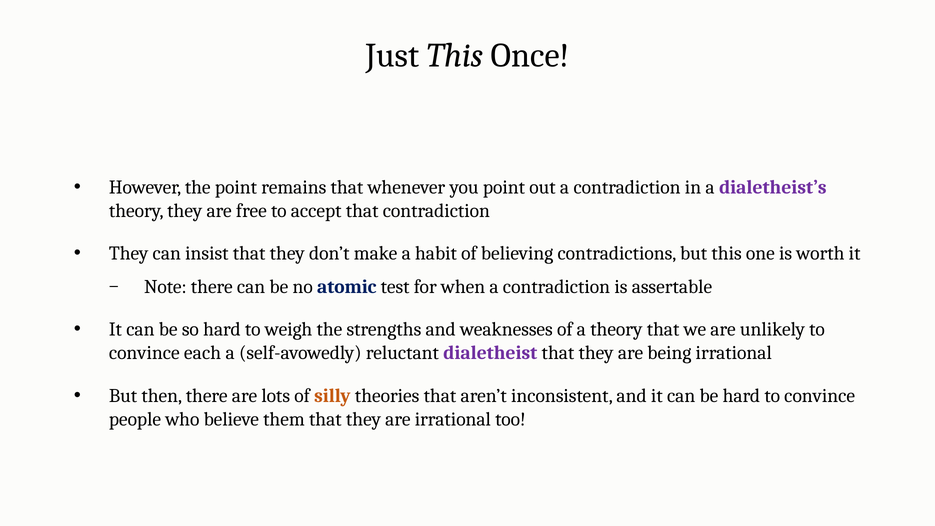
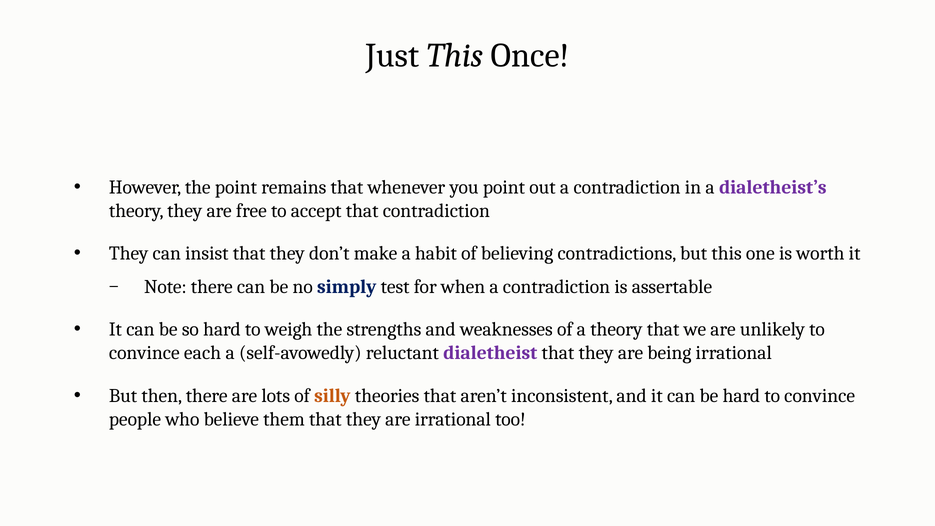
atomic: atomic -> simply (347, 287)
